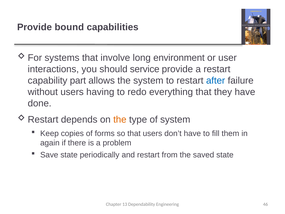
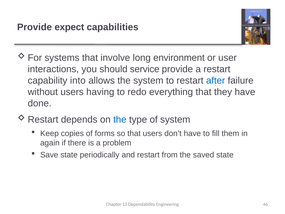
bound: bound -> expect (69, 27)
part: part -> into (78, 80)
the colour: orange -> blue (120, 119)
